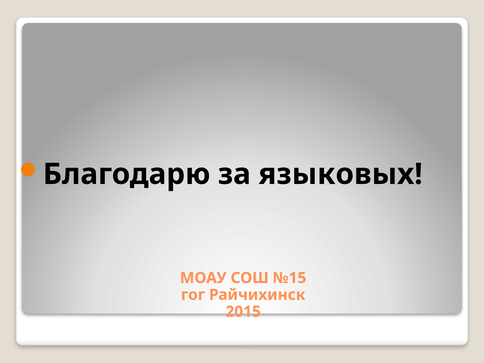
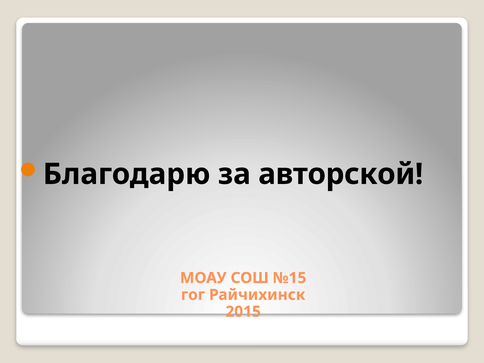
языковых: языковых -> авторской (341, 174)
